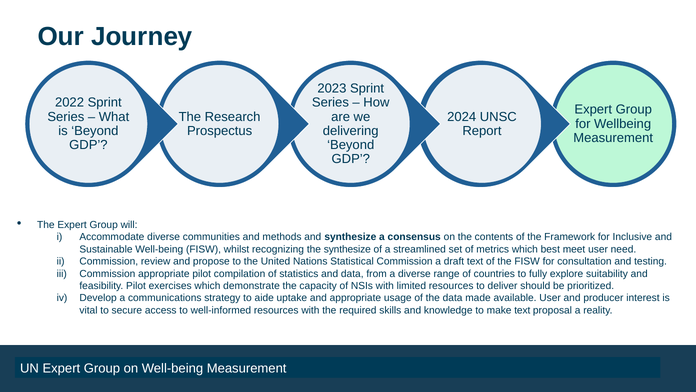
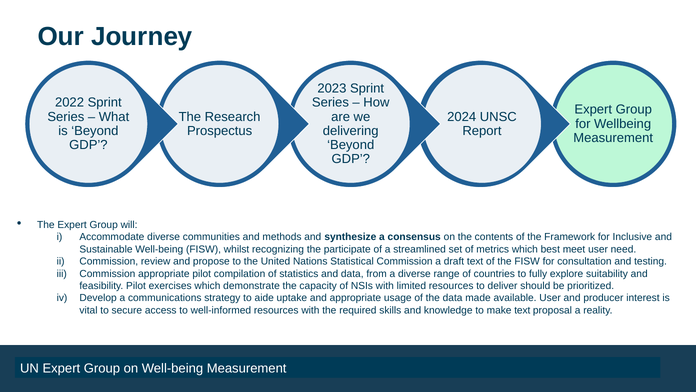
the synthesize: synthesize -> participate (347, 249)
